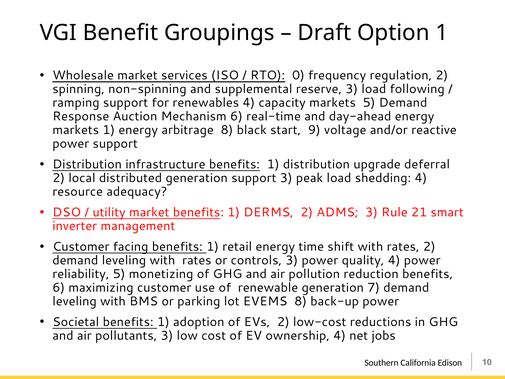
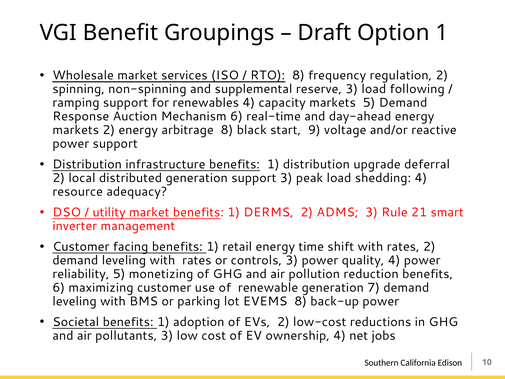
RTO 0: 0 -> 8 (298, 75)
markets 1: 1 -> 2 (109, 130)
